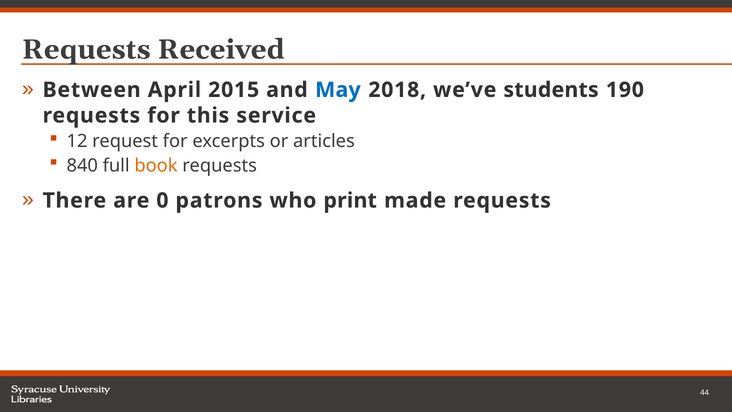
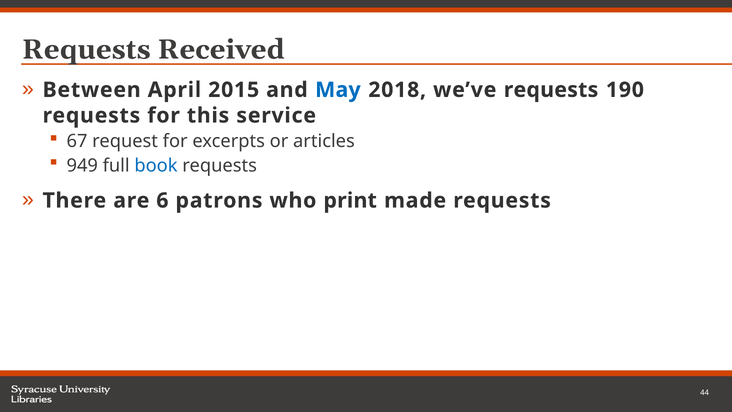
we’ve students: students -> requests (551, 90)
12: 12 -> 67 (77, 141)
840: 840 -> 949 (82, 165)
book colour: orange -> blue (156, 165)
0: 0 -> 6 (162, 200)
